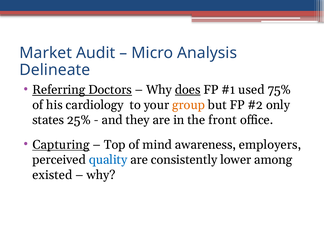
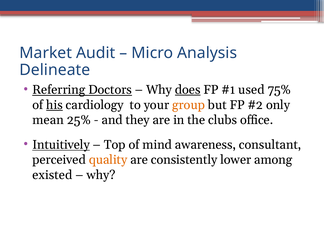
his underline: none -> present (54, 105)
states: states -> mean (48, 120)
front: front -> clubs (223, 120)
Capturing: Capturing -> Intuitively (61, 145)
employers: employers -> consultant (270, 145)
quality colour: blue -> orange (108, 160)
